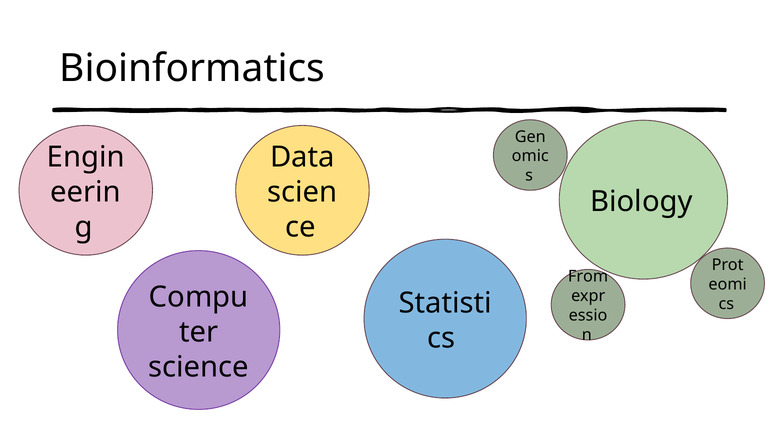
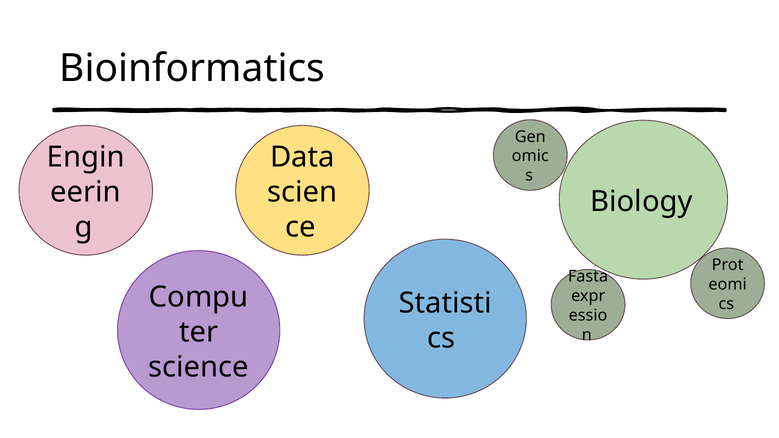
From: From -> Fasta (588, 277)
